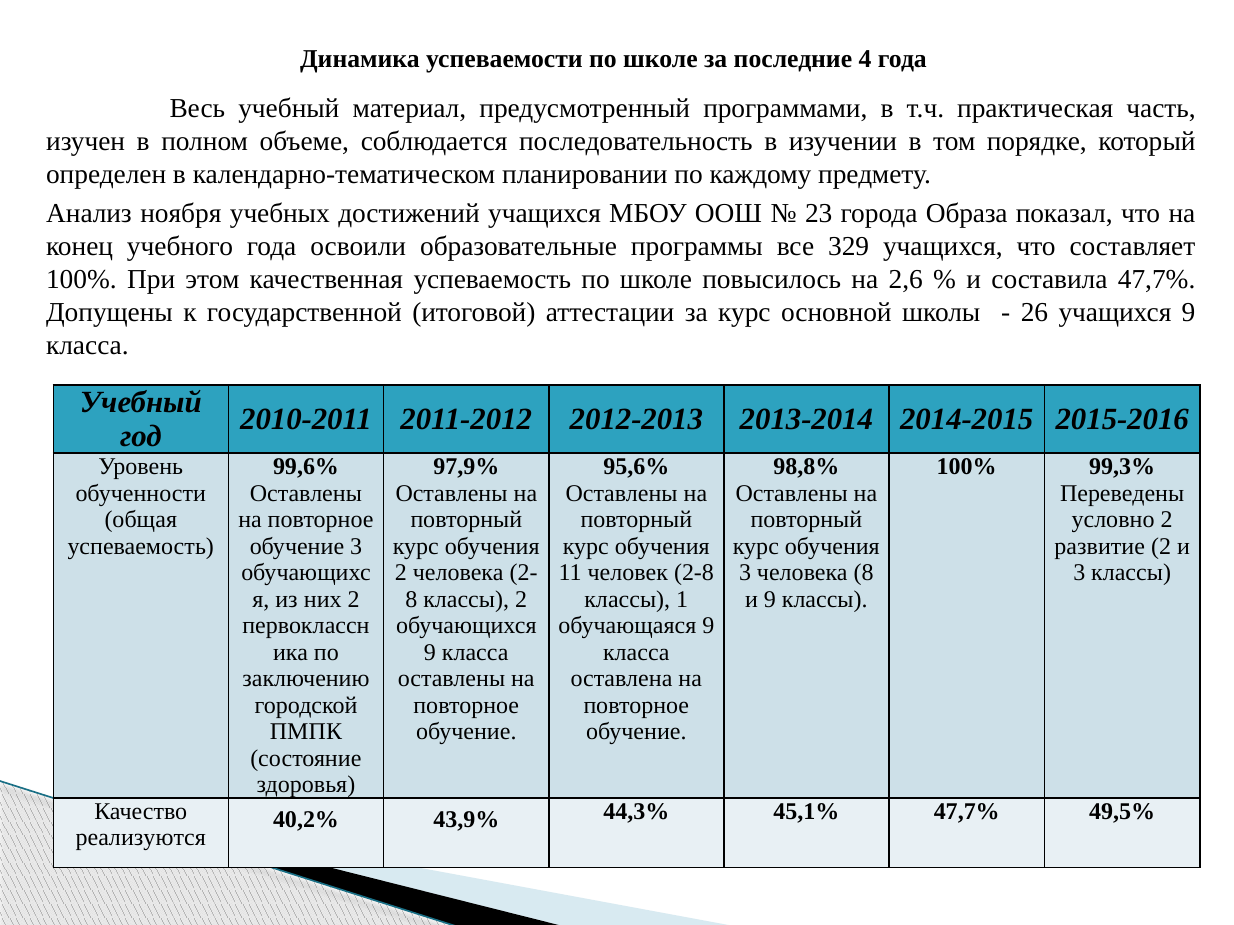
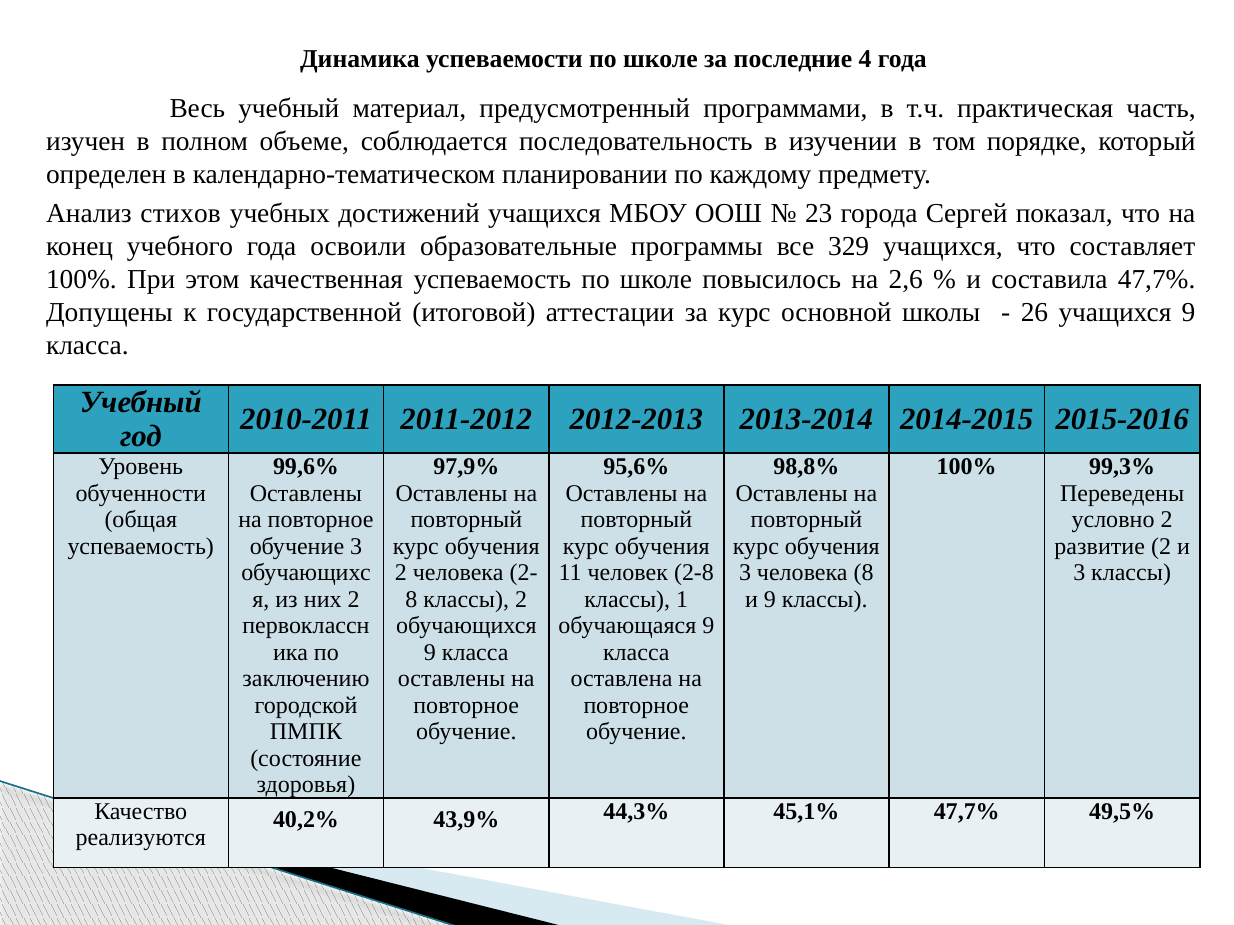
ноября: ноября -> стихов (181, 214)
Образа: Образа -> Сергей (967, 214)
